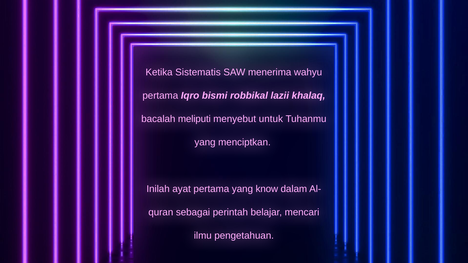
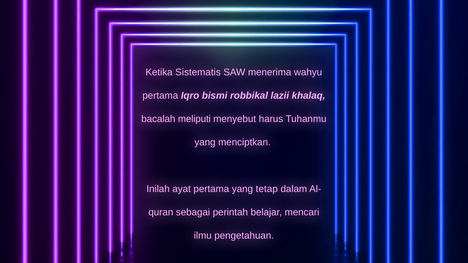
untuk: untuk -> harus (271, 119)
know: know -> tetap (267, 189)
